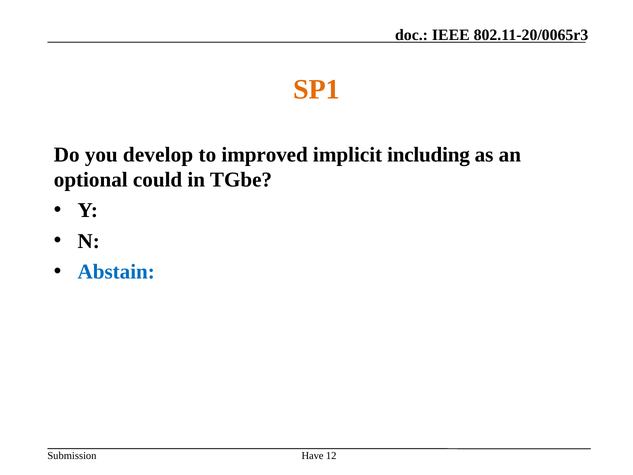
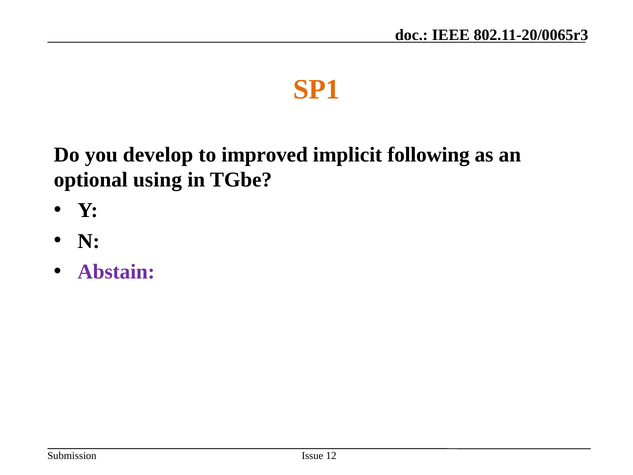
including: including -> following (428, 154)
could: could -> using (157, 180)
Abstain colour: blue -> purple (116, 272)
Have: Have -> Issue (312, 455)
